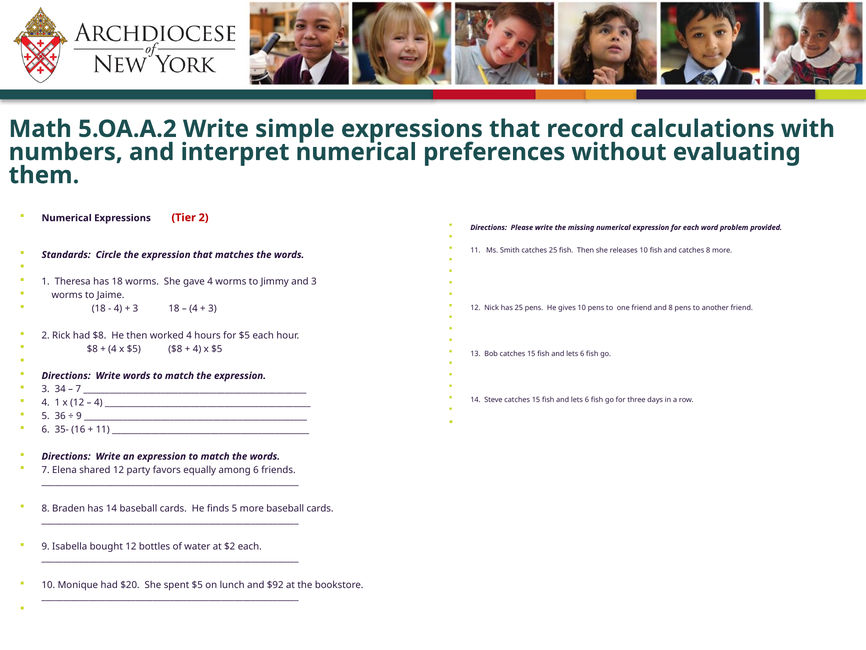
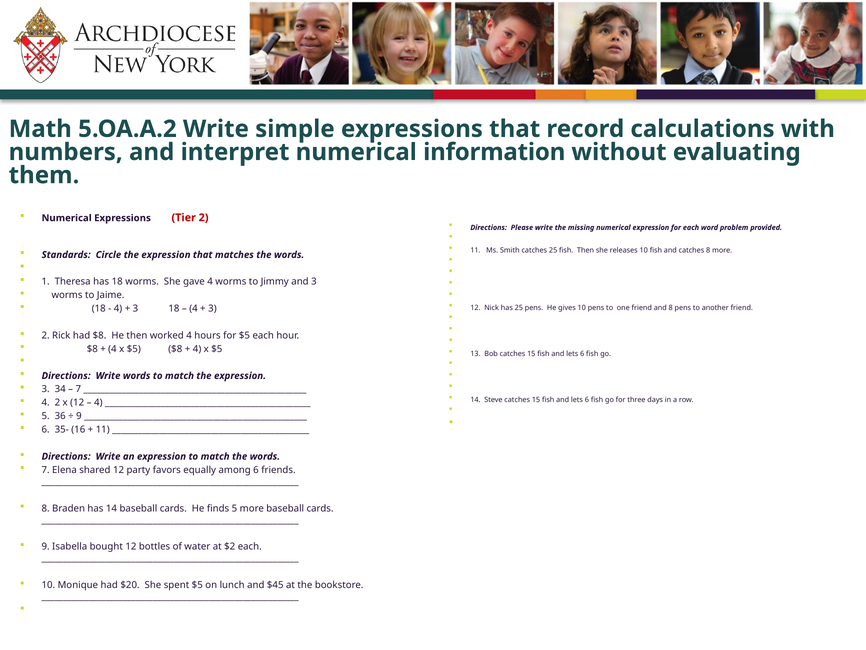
preferences: preferences -> information (494, 152)
4 1: 1 -> 2 (57, 402)
$92: $92 -> $45 (275, 585)
